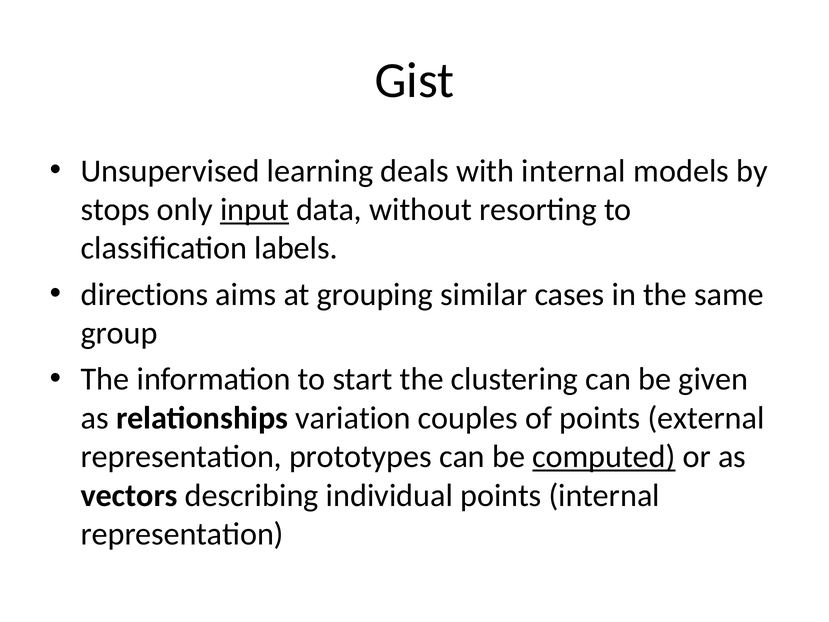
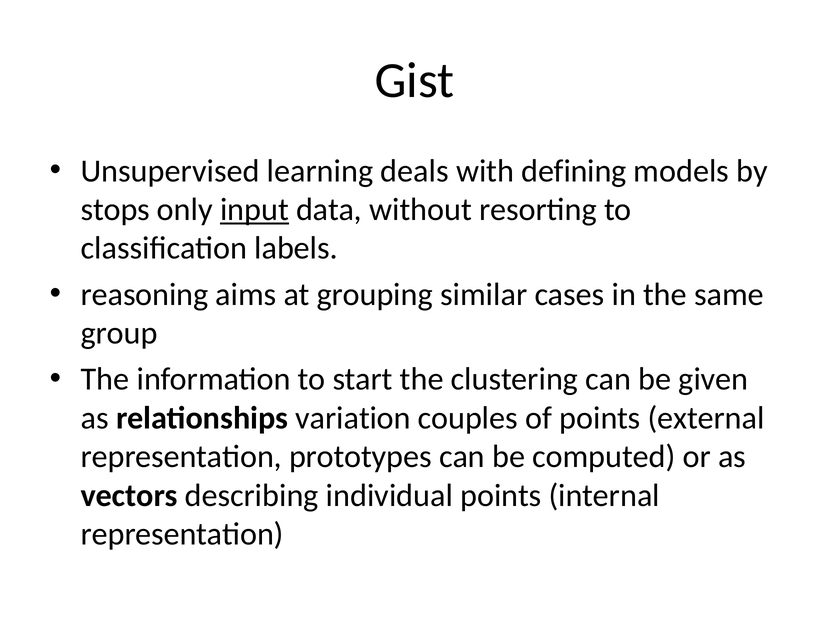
with internal: internal -> defining (574, 171)
directions: directions -> reasoning (145, 294)
computed underline: present -> none (604, 457)
